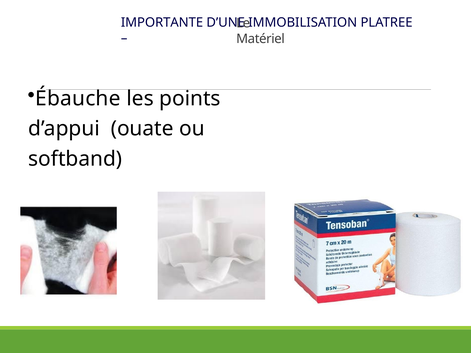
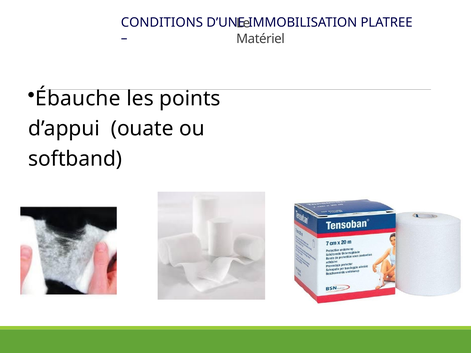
IMPORTANTE: IMPORTANTE -> CONDITIONS (162, 22)
